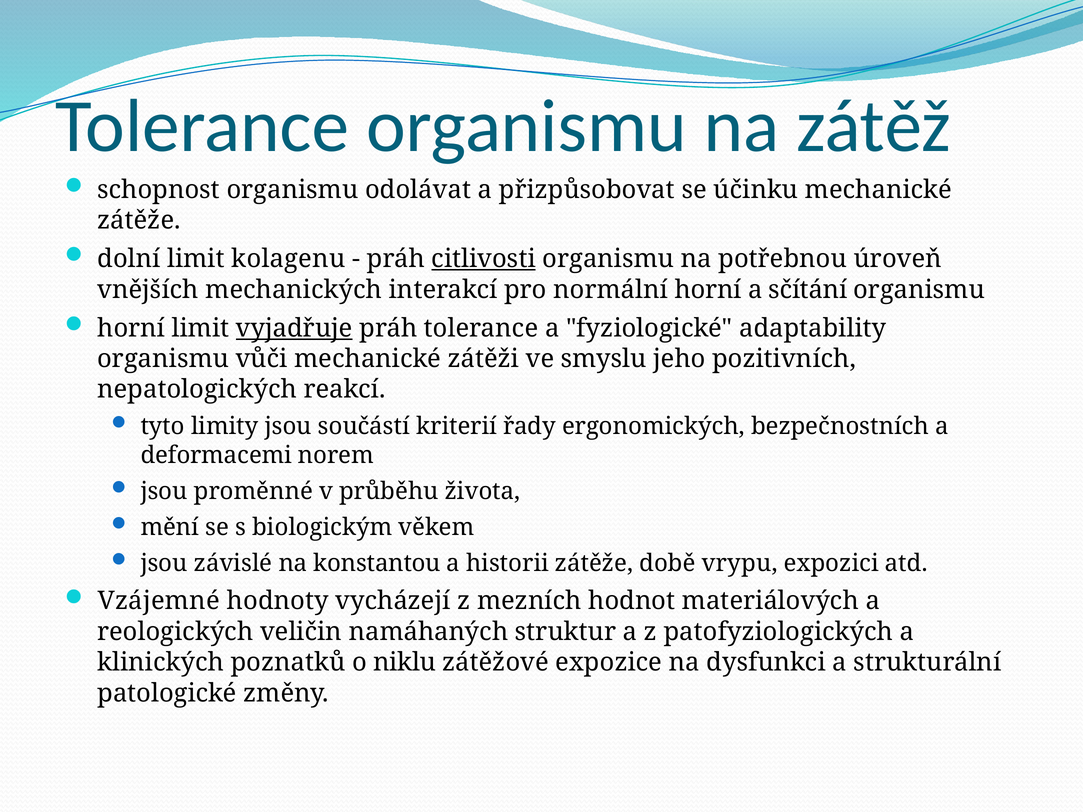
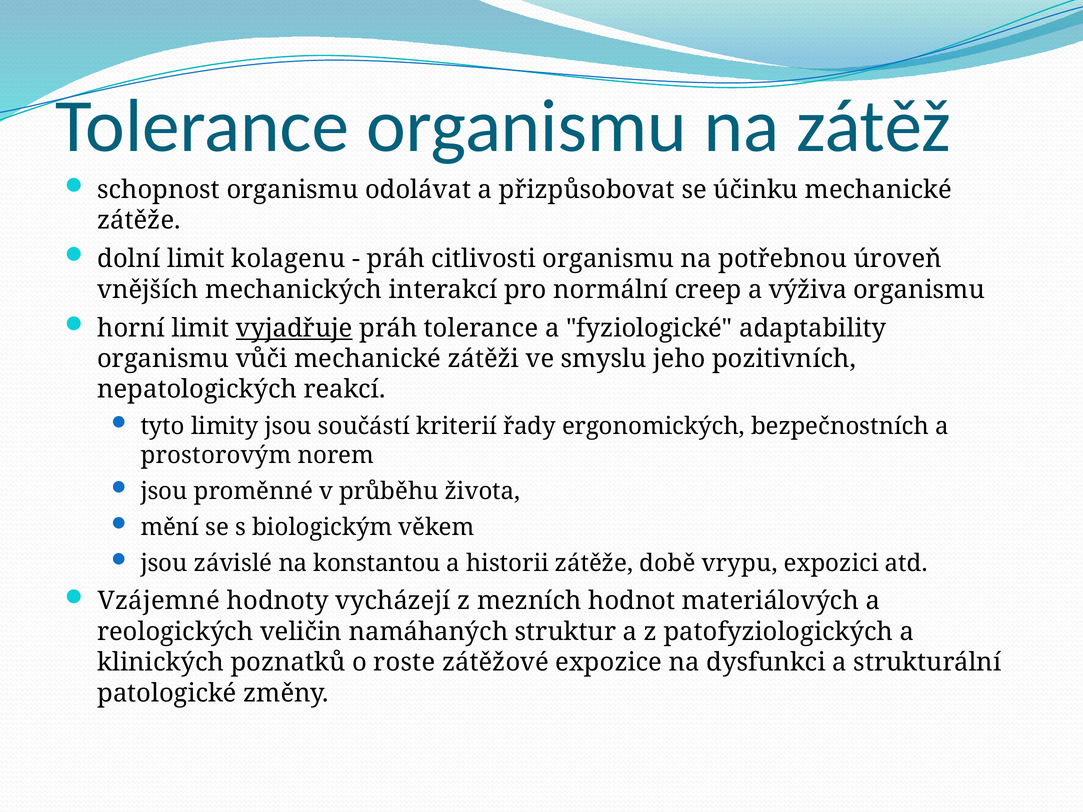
citlivosti underline: present -> none (484, 259)
normální horní: horní -> creep (708, 290)
sčítání: sčítání -> výživa (808, 290)
deformacemi: deformacemi -> prostorovým (216, 455)
niklu: niklu -> roste (404, 663)
